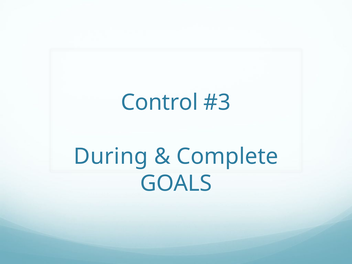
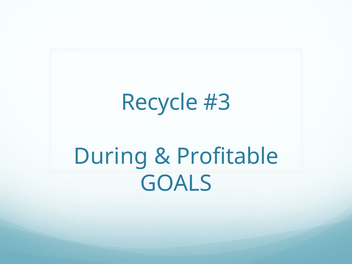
Control: Control -> Recycle (160, 102)
Complete: Complete -> Profitable (227, 156)
